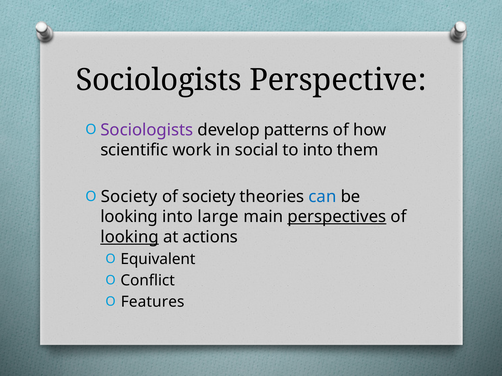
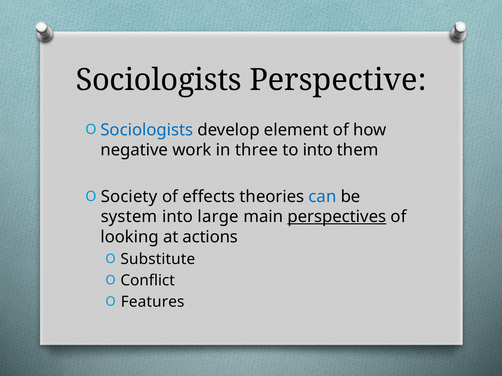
Sociologists colour: purple -> blue (147, 130)
patterns: patterns -> element (296, 130)
scientific: scientific -> negative (134, 150)
social: social -> three (256, 150)
of society: society -> effects (209, 197)
looking: looking -> system (129, 217)
looking underline: present -> none (130, 237)
Equivalent: Equivalent -> Substitute (158, 259)
